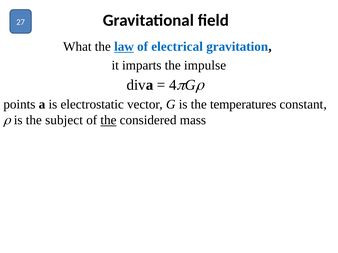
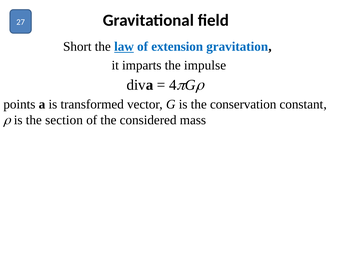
What: What -> Short (77, 47)
electrical: electrical -> extension (177, 47)
electrostatic: electrostatic -> transformed (92, 105)
temperatures: temperatures -> conservation (243, 105)
subject: subject -> section (64, 120)
the underline: present -> none (108, 120)
